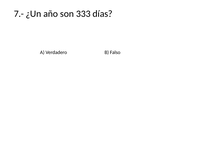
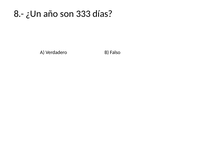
7.-: 7.- -> 8.- (19, 14)
